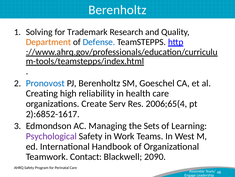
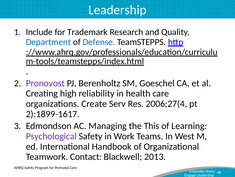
Berenholtz: Berenholtz -> Leadership (117, 10)
Solving: Solving -> Include (39, 32)
Department colour: orange -> blue (48, 42)
Pronovost colour: blue -> purple (45, 83)
2006;65(4: 2006;65(4 -> 2006;27(4 (166, 103)
2):6852-1617: 2):6852-1617 -> 2):1899-1617 (53, 114)
Sets: Sets -> This (152, 125)
2090: 2090 -> 2013 (155, 156)
